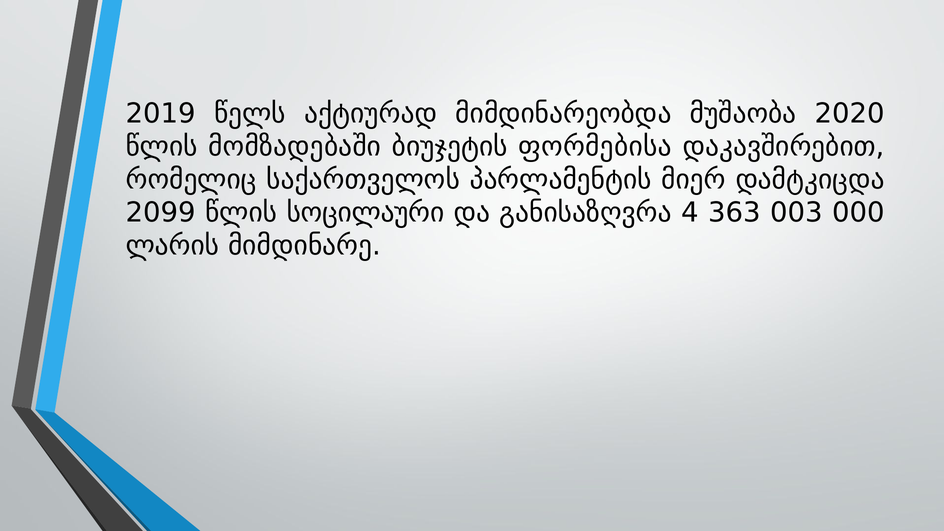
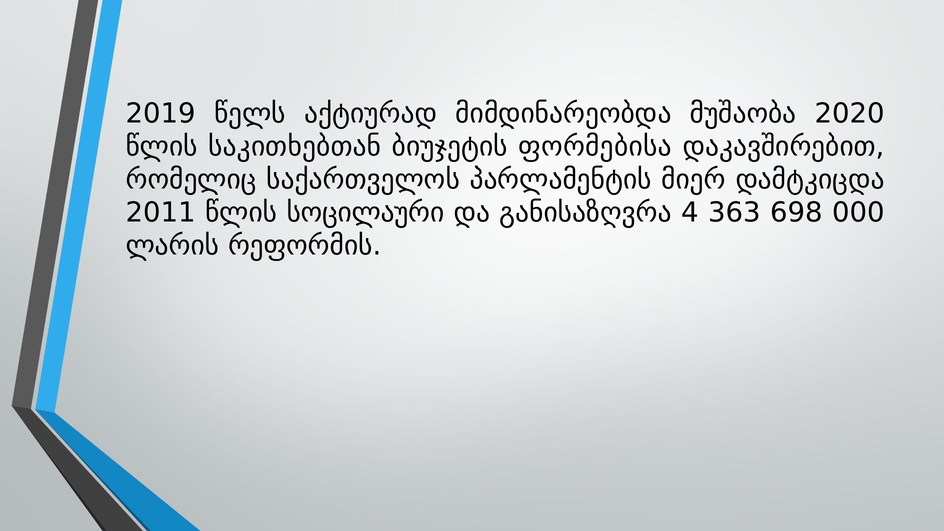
მომზადებაში: მომზადებაში -> საკითხებთან (295, 147)
2099: 2099 -> 2011 (161, 213)
003: 003 -> 698 (796, 213)
მიმდინარე: მიმდინარე -> რეფორმის (305, 246)
